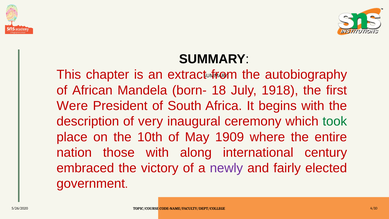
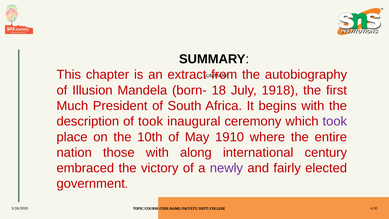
African: African -> Illusion (92, 90)
Were: Were -> Much (72, 106)
of very: very -> took (151, 121)
took colour: green -> purple (335, 121)
1909: 1909 -> 1910 (230, 137)
